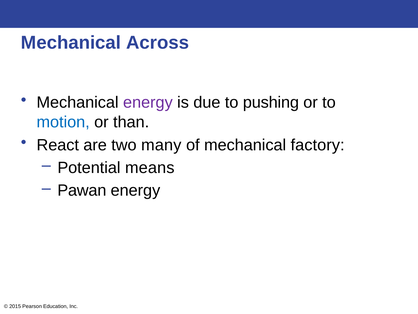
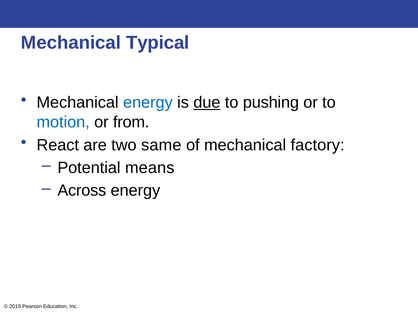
Across: Across -> Typical (158, 43)
energy colour: purple -> blue (148, 102)
due underline: none -> present (207, 102)
than: than -> from (131, 122)
many: many -> same (161, 145)
Pawan: Pawan -> Across (82, 190)
